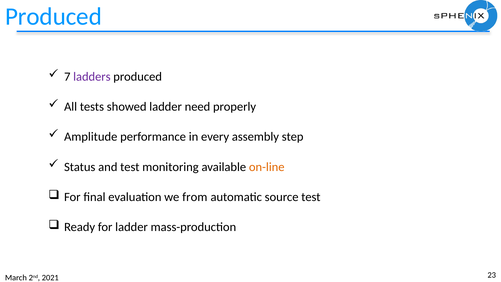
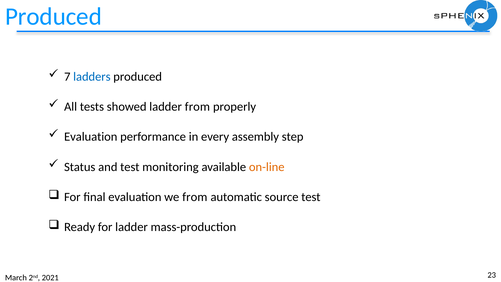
ladders colour: purple -> blue (92, 77)
ladder need: need -> from (197, 107)
Amplitude: Amplitude -> Evaluation (91, 137)
